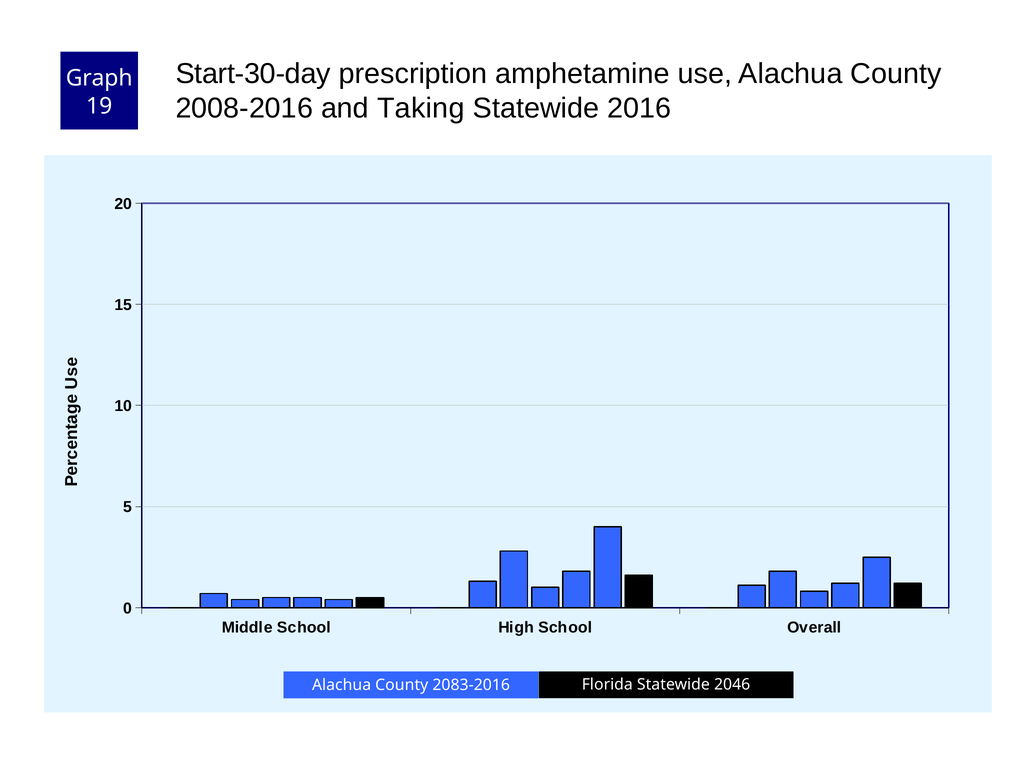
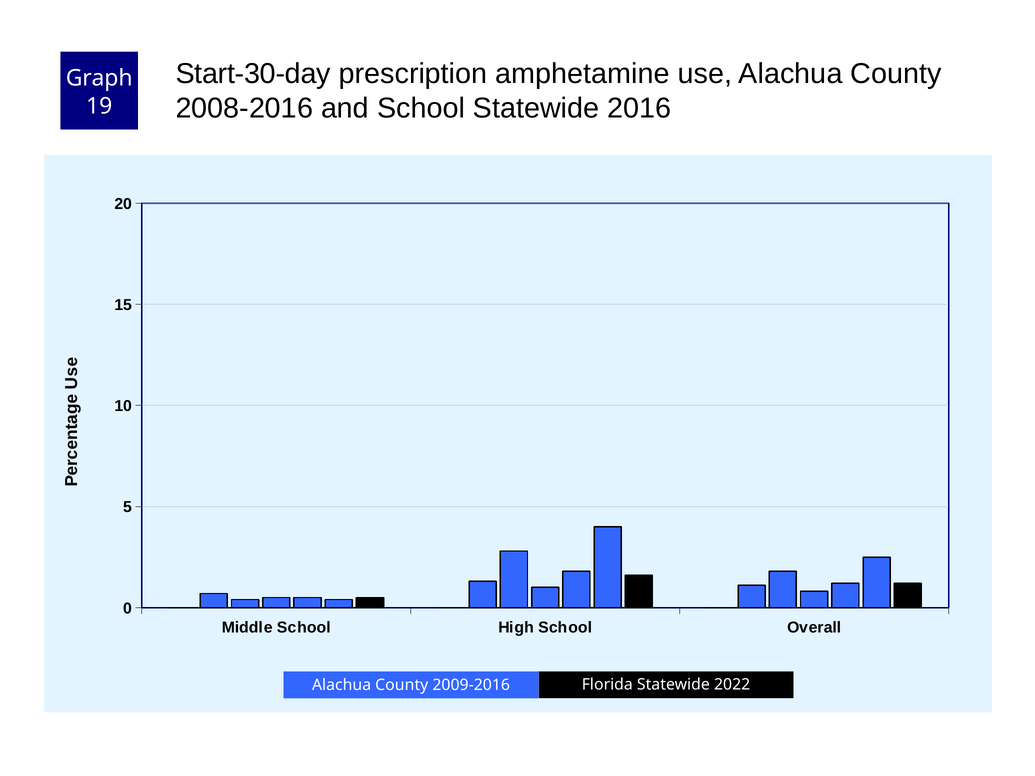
and Taking: Taking -> School (421, 108)
2083-2016: 2083-2016 -> 2009-2016 (471, 685)
2046: 2046 -> 2022 (732, 685)
